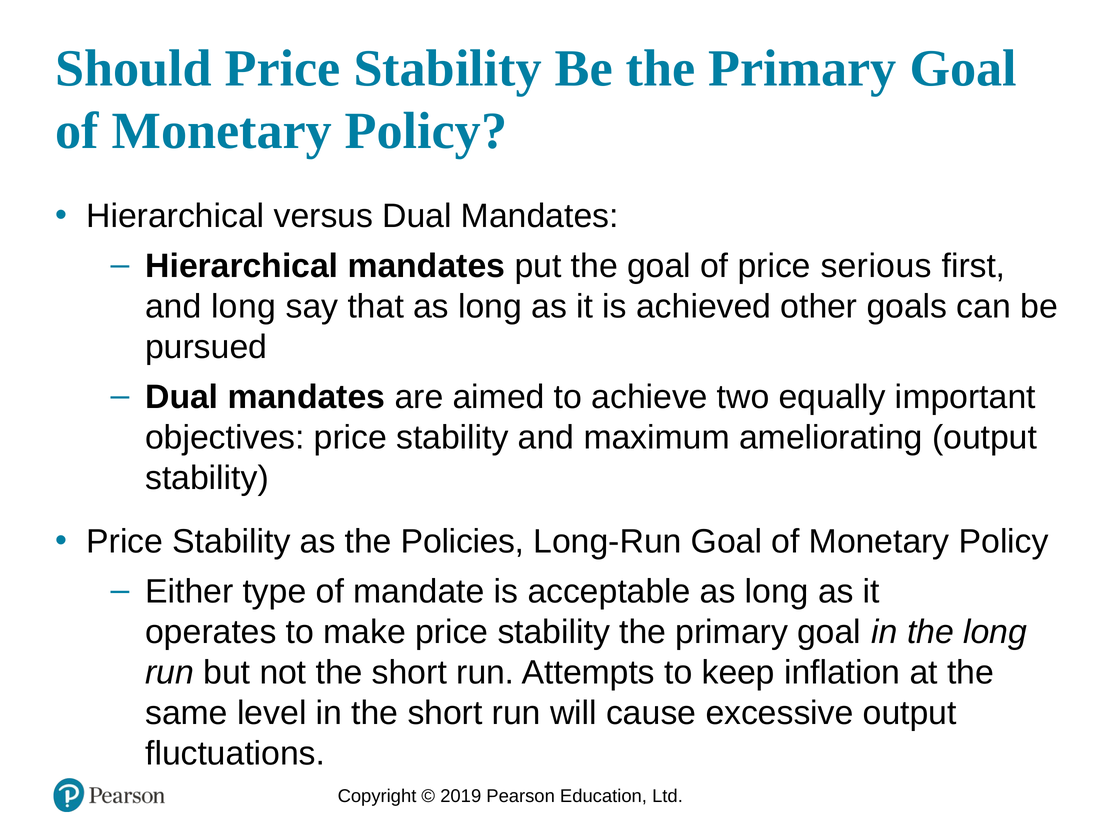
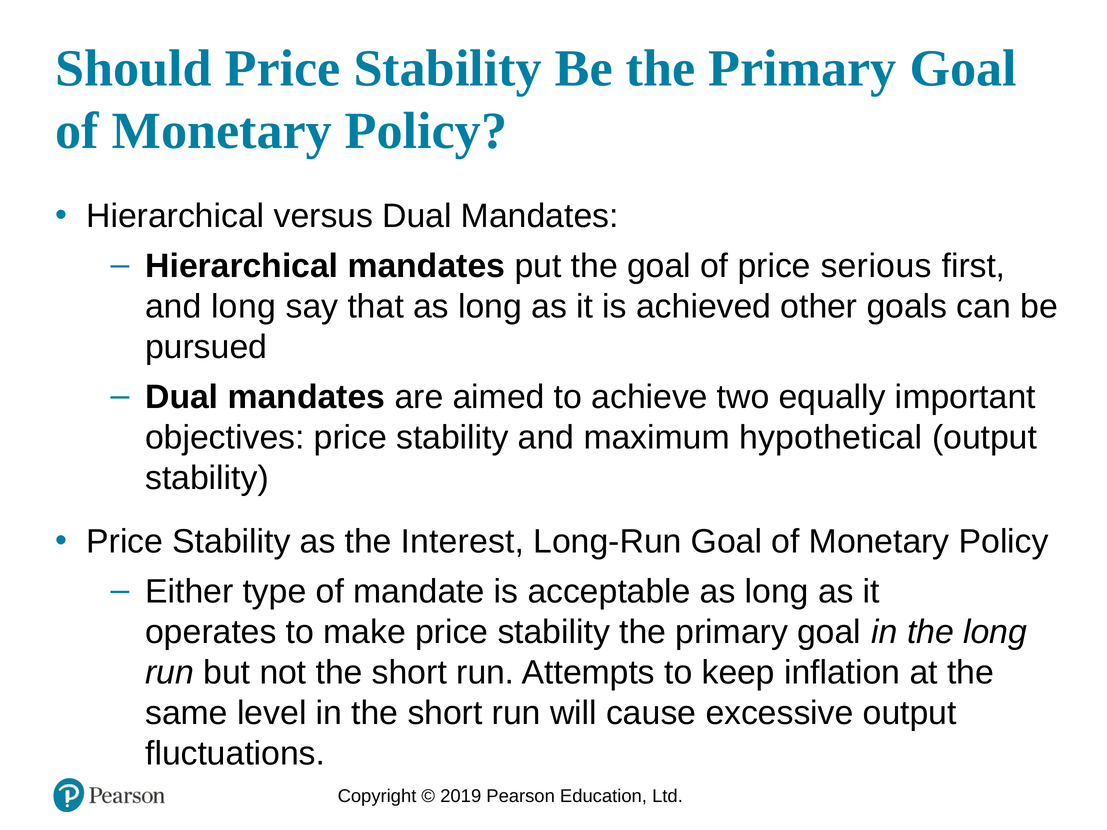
ameliorating: ameliorating -> hypothetical (831, 438)
Policies: Policies -> Interest (462, 542)
